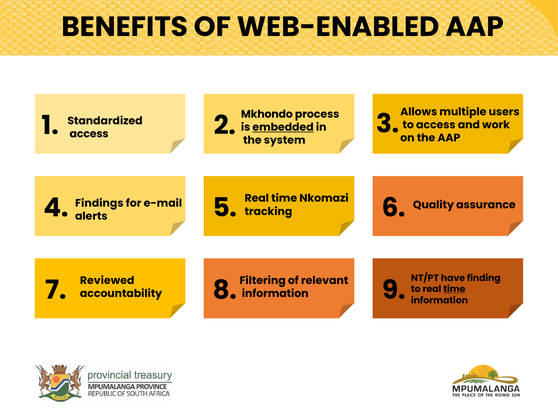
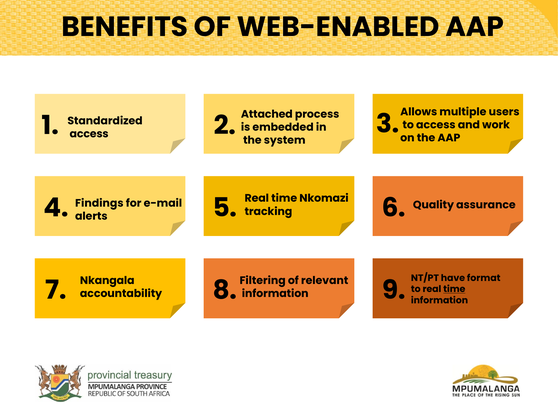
Mkhondo: Mkhondo -> Attached (267, 114)
embedded underline: present -> none (283, 127)
finding: finding -> format (484, 278)
Reviewed: Reviewed -> Nkangala (107, 280)
